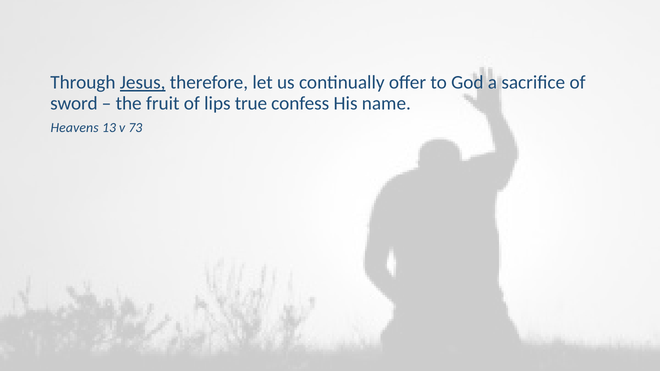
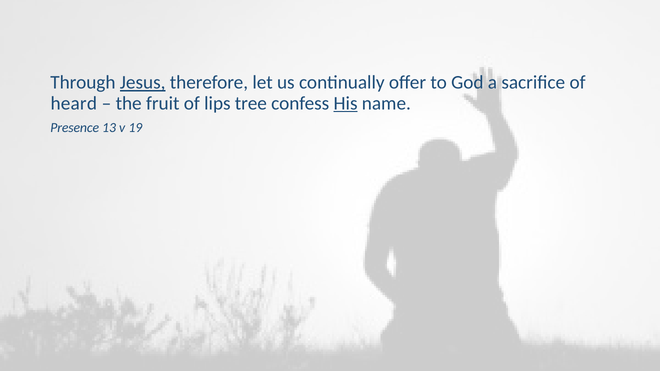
sword: sword -> heard (74, 103)
true: true -> tree (251, 103)
His underline: none -> present (346, 103)
Heavens: Heavens -> Presence (75, 128)
73: 73 -> 19 (135, 128)
